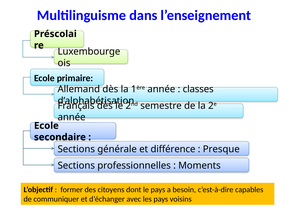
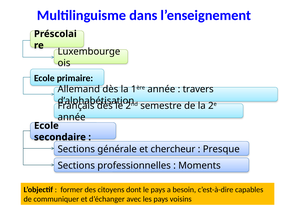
classes: classes -> travers (198, 89)
différence: différence -> chercheur (173, 149)
